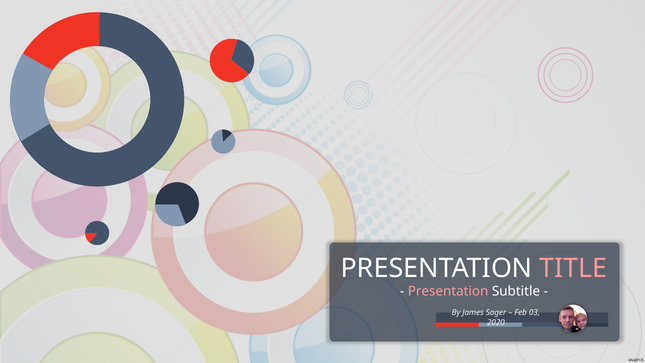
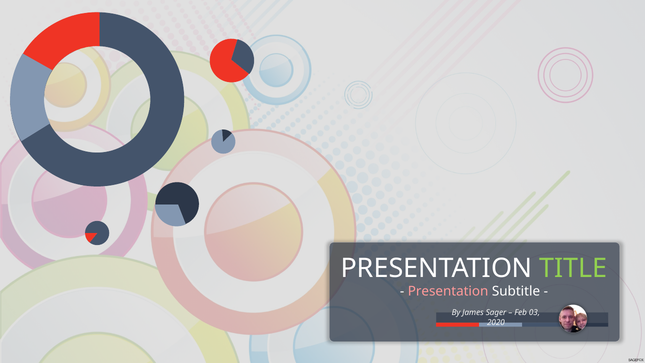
TITLE colour: pink -> light green (573, 268)
